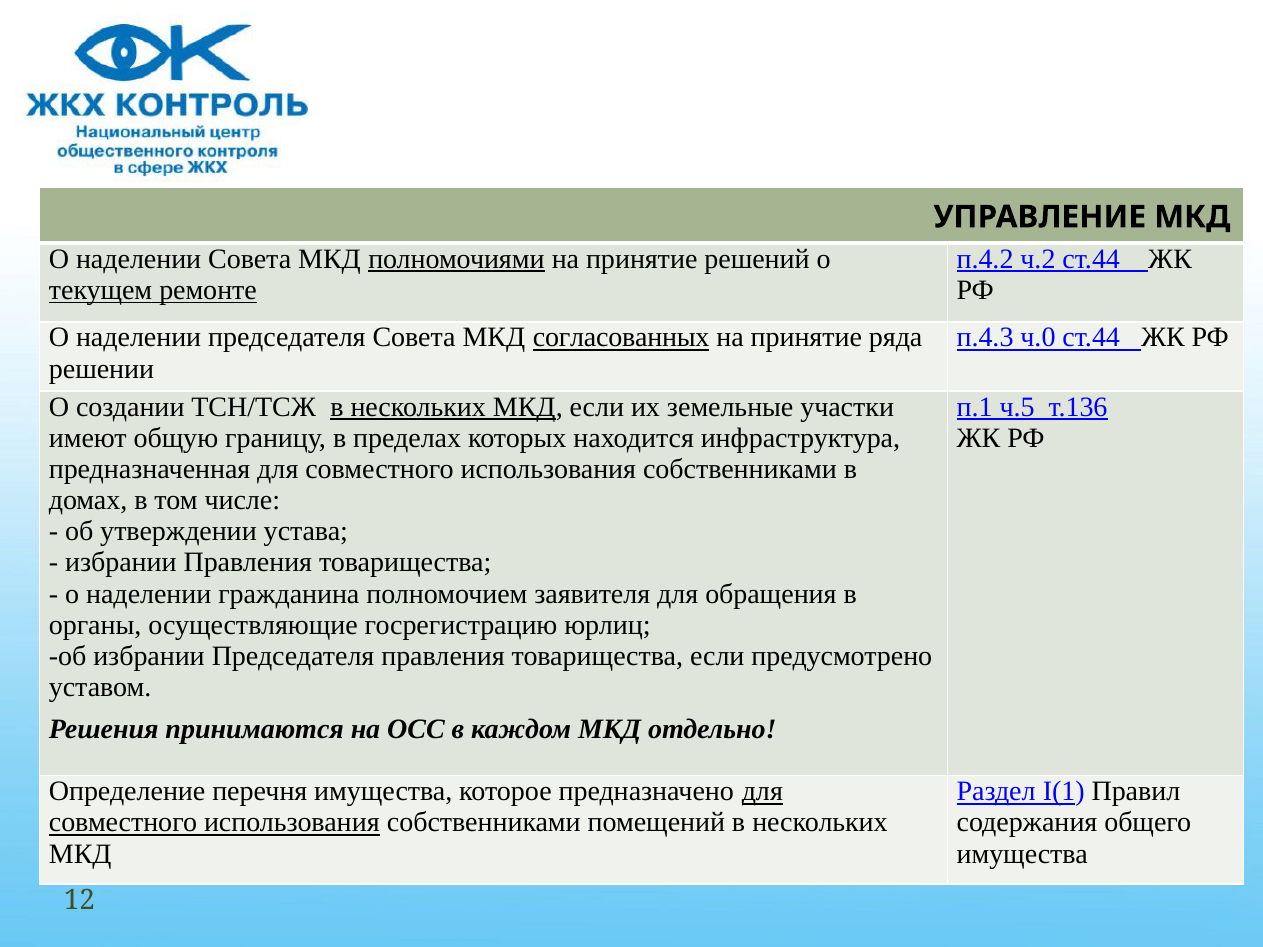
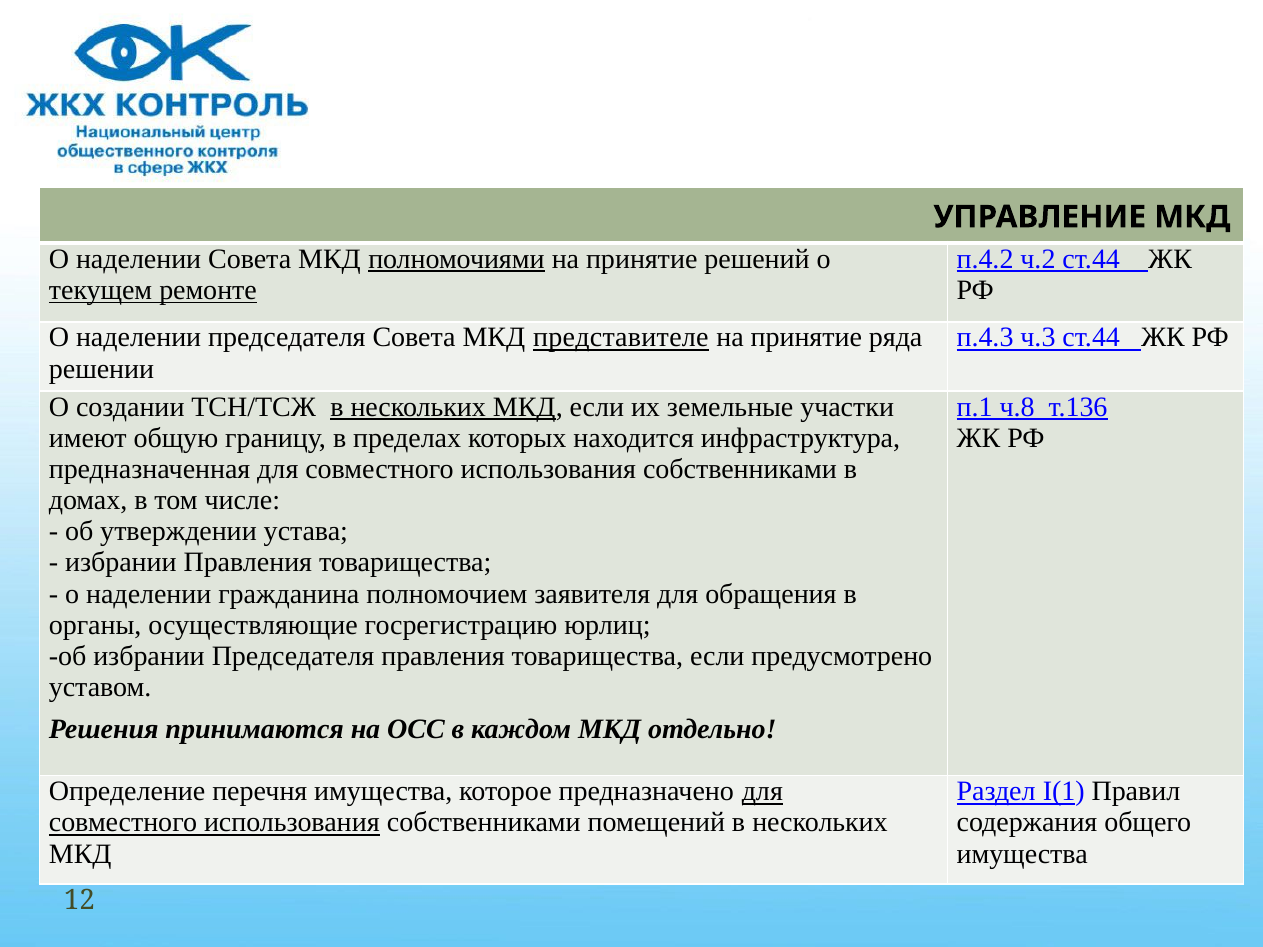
согласованных: согласованных -> представителе (621, 338)
ч.0: ч.0 -> ч.3 (1038, 338)
ч.5: ч.5 -> ч.8 (1017, 407)
